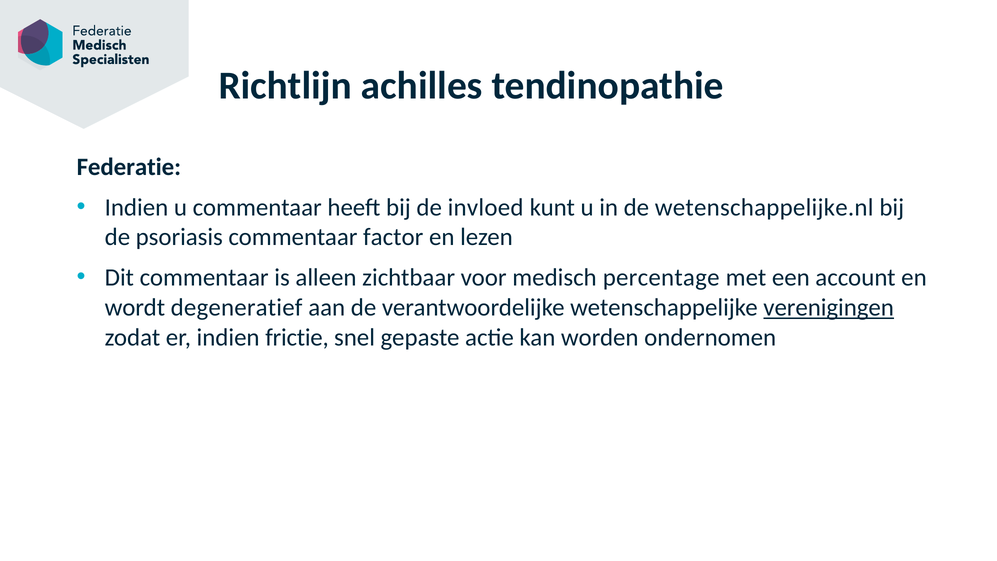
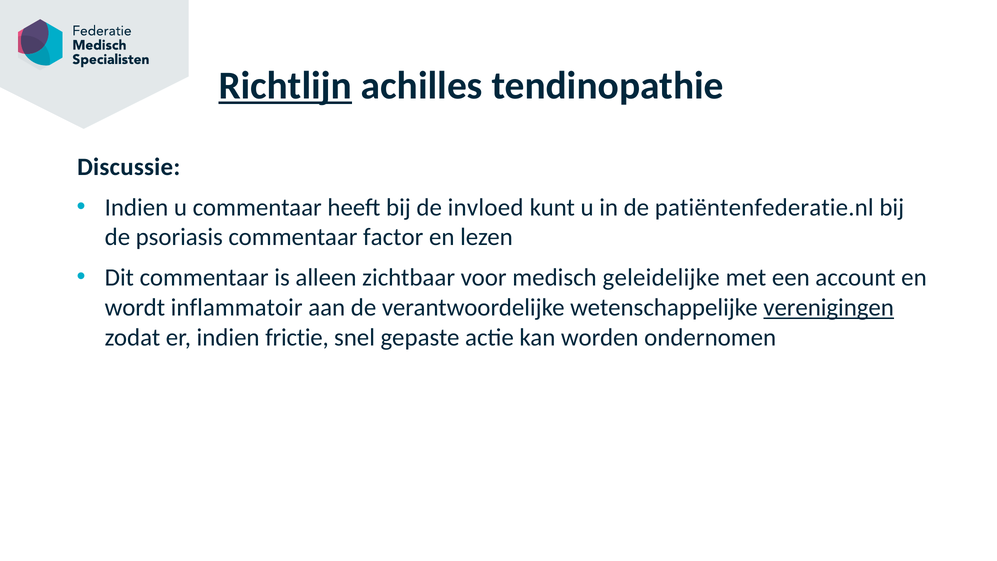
Richtlijn underline: none -> present (285, 86)
Federatie: Federatie -> Discussie (129, 167)
wetenschappelijke.nl: wetenschappelijke.nl -> patiëntenfederatie.nl (764, 207)
percentage: percentage -> geleidelijke (661, 277)
degeneratief: degeneratief -> inflammatoir (237, 307)
